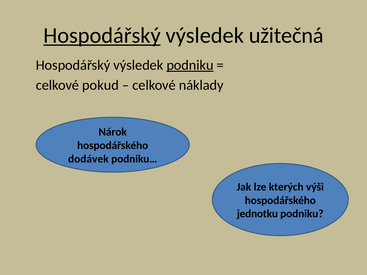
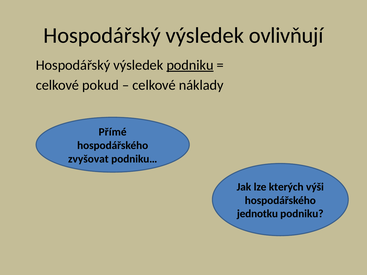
Hospodářský underline: present -> none (102, 36)
užitečná: užitečná -> ovlivňují (286, 36)
Nárok: Nárok -> Přímé (113, 132)
dodávek: dodávek -> zvyšovat (88, 159)
